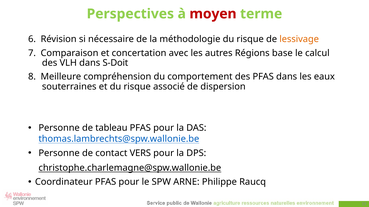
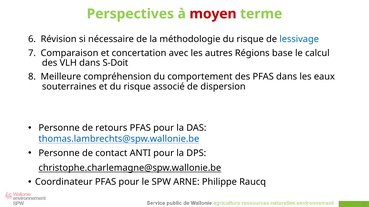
lessivage colour: orange -> blue (299, 39)
tableau: tableau -> retours (111, 128)
VERS: VERS -> ANTI (140, 153)
